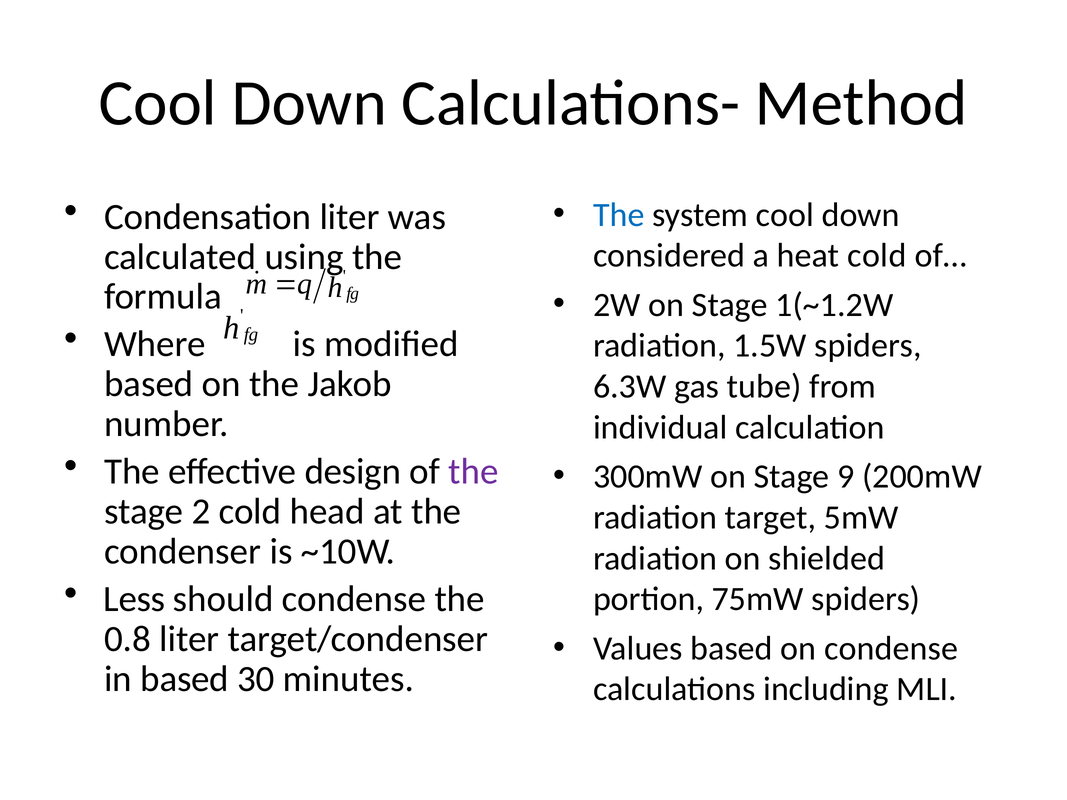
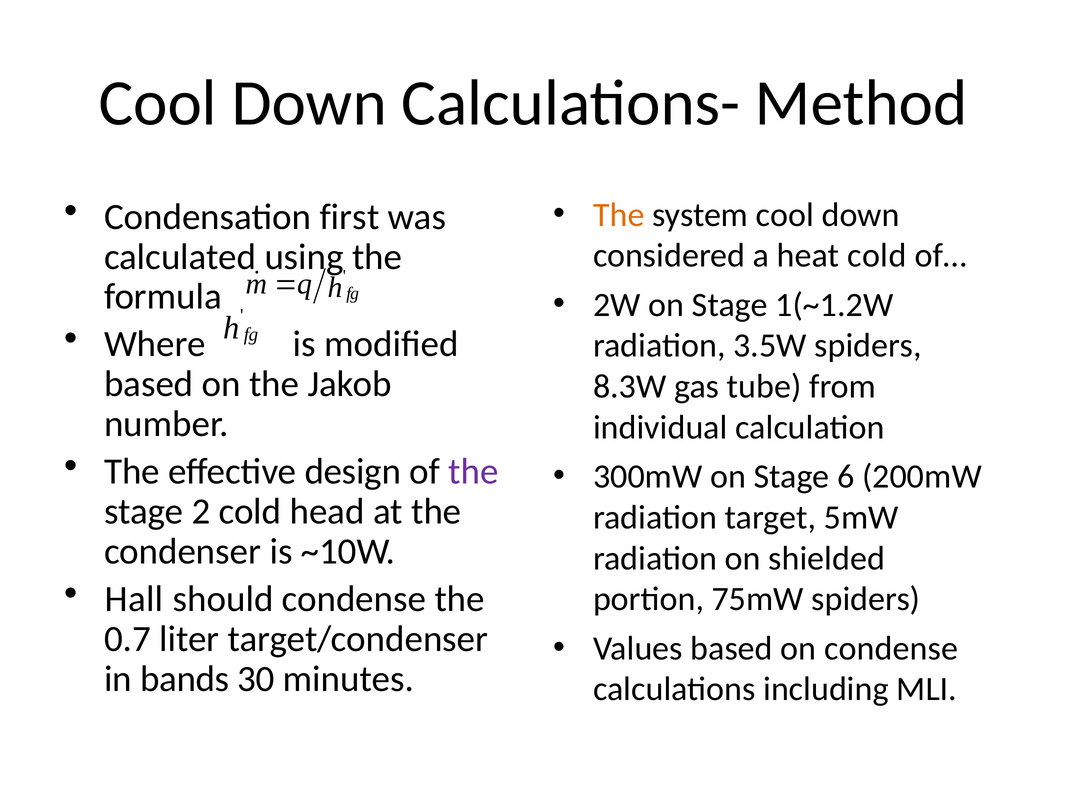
Condensation liter: liter -> first (349, 217)
The colour: blue -> orange (619, 215)
1.5W: 1.5W -> 3.5W (770, 346)
6.3W: 6.3W -> 8.3W (630, 387)
9: 9 -> 6 (846, 477)
Less: Less -> Hall (134, 599)
0.8: 0.8 -> 0.7 (127, 639)
in based: based -> bands (185, 679)
